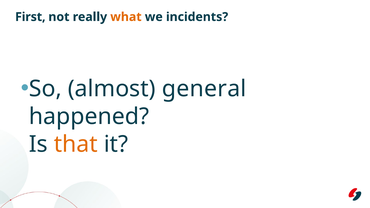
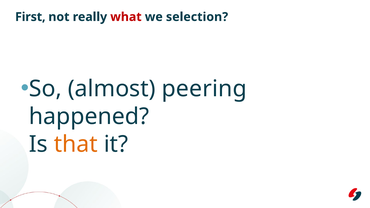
what colour: orange -> red (126, 17)
incidents: incidents -> selection (197, 17)
general: general -> peering (204, 89)
